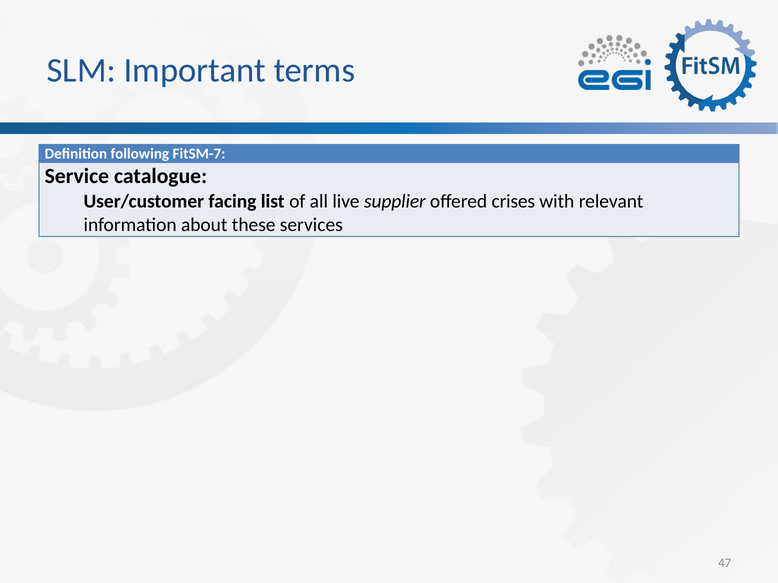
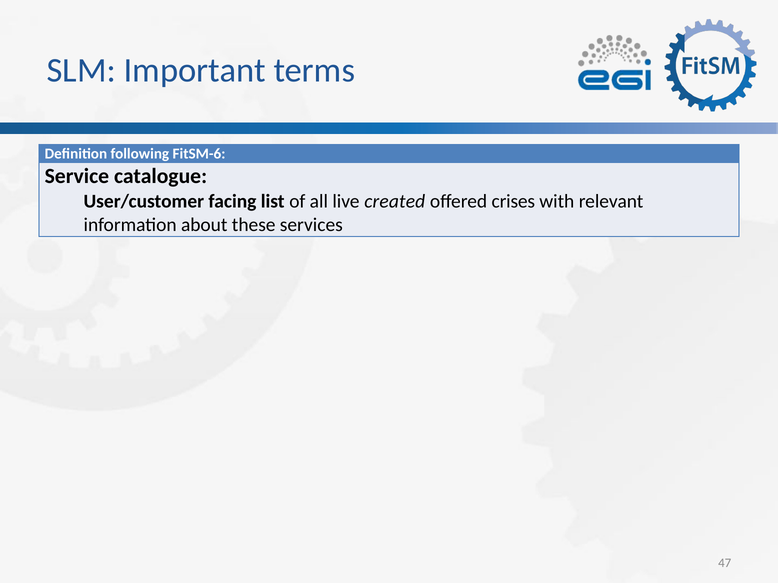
FitSM-7: FitSM-7 -> FitSM-6 (199, 154)
supplier: supplier -> created (395, 201)
